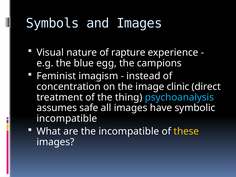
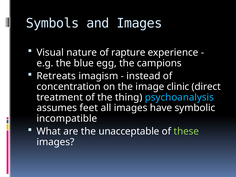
Feminist: Feminist -> Retreats (56, 76)
safe: safe -> feet (89, 108)
the incompatible: incompatible -> unacceptable (129, 131)
these colour: yellow -> light green (186, 131)
